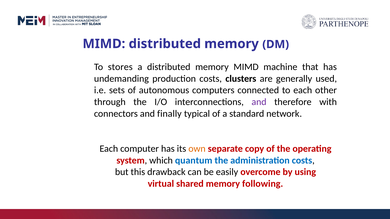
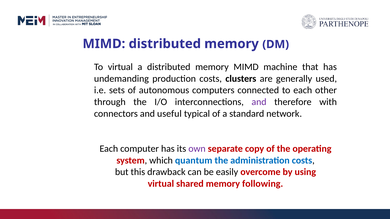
To stores: stores -> virtual (120, 67)
finally: finally -> useful (169, 114)
own colour: orange -> purple (197, 149)
